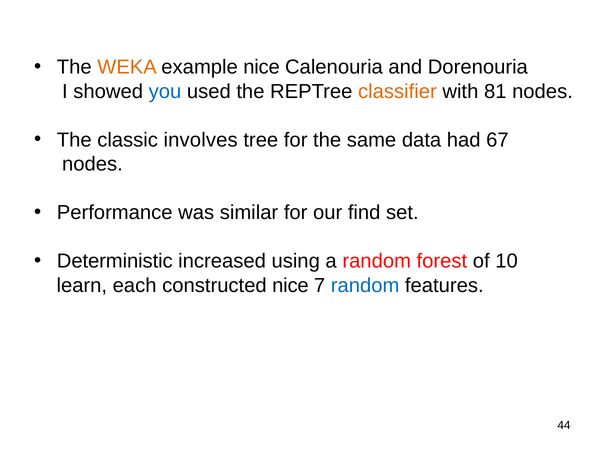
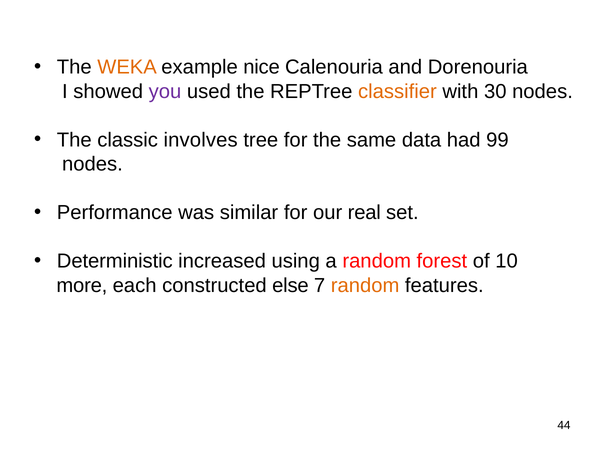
you colour: blue -> purple (165, 91)
81: 81 -> 30 (495, 91)
67: 67 -> 99 (497, 140)
find: find -> real (364, 213)
learn: learn -> more (82, 286)
constructed nice: nice -> else (290, 286)
random colour: blue -> orange (365, 286)
